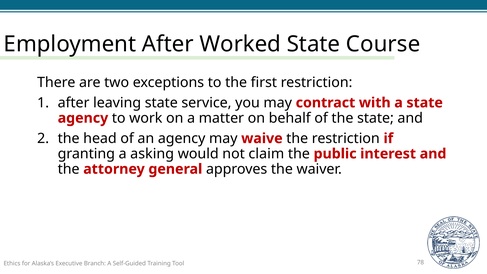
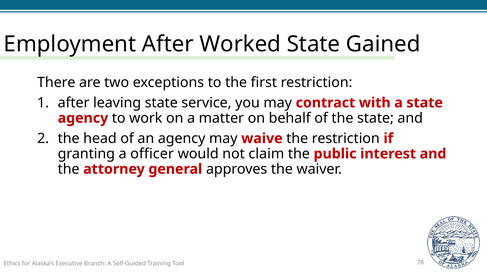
Course: Course -> Gained (383, 44)
asking: asking -> officer (152, 154)
